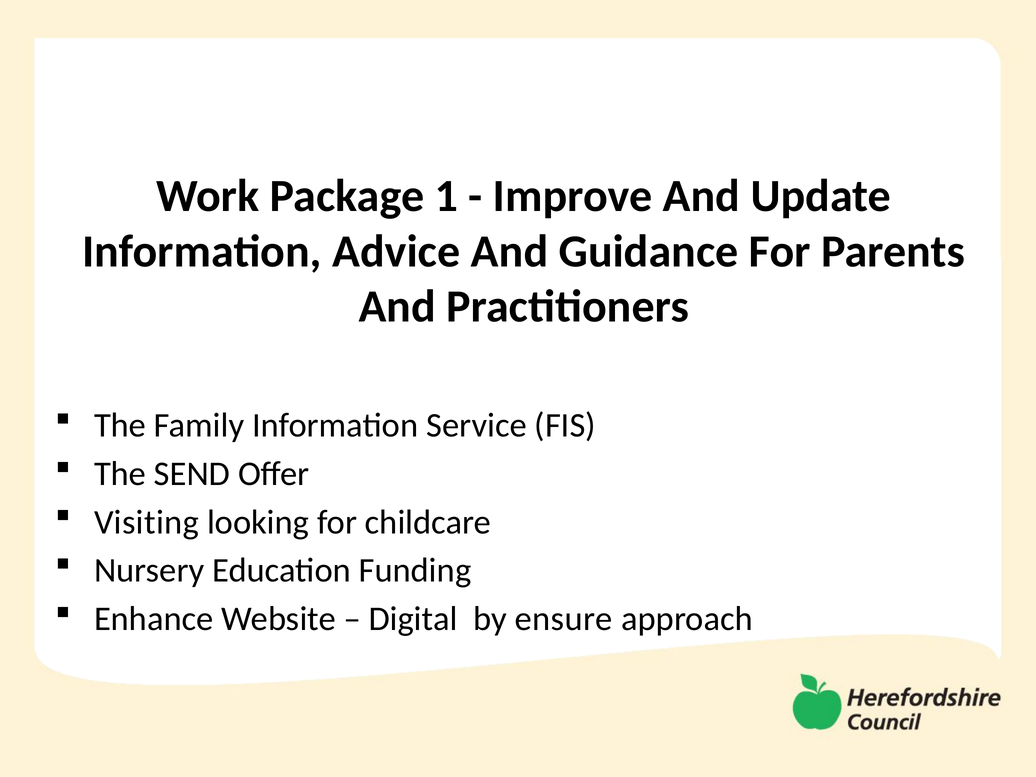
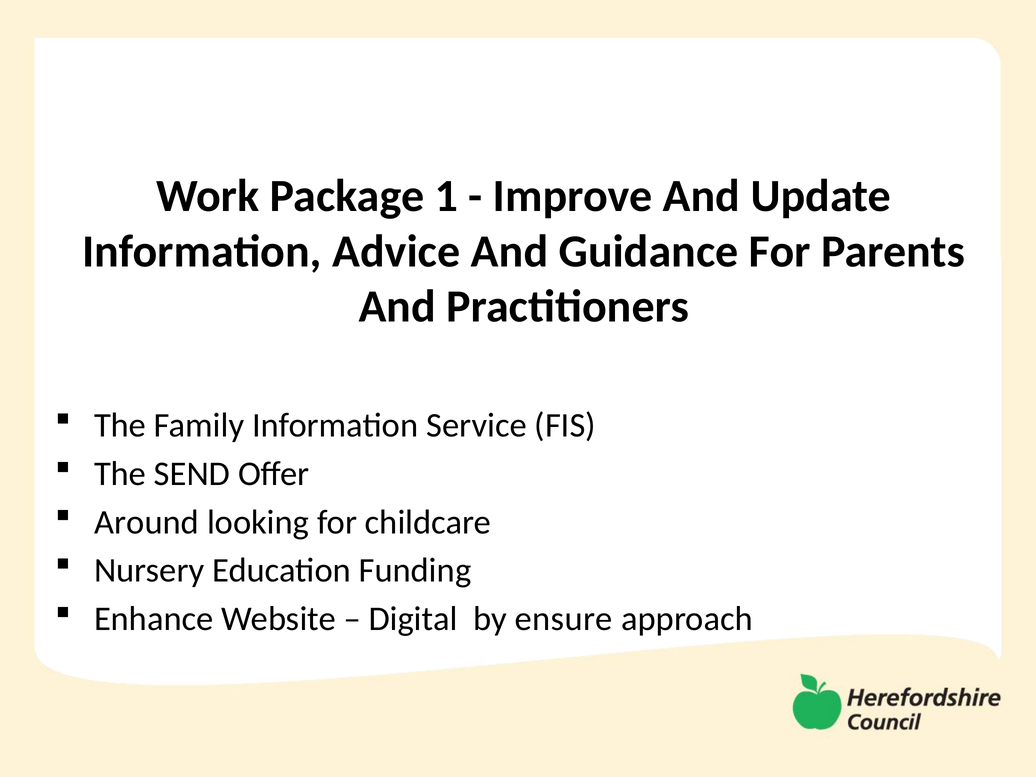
Visiting: Visiting -> Around (147, 522)
